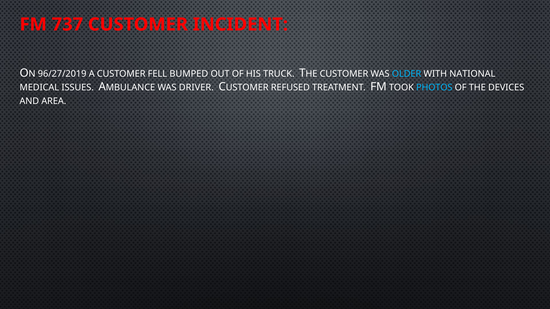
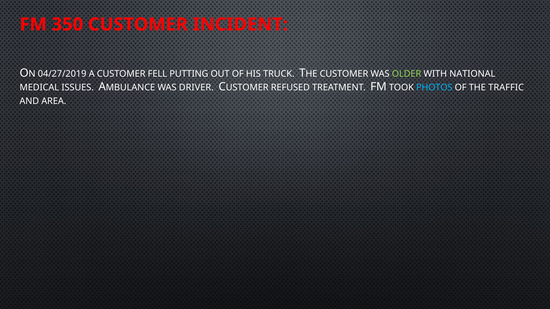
737: 737 -> 350 (67, 24)
96/27/2019: 96/27/2019 -> 04/27/2019 (62, 74)
BUMPED: BUMPED -> PUTTING (189, 74)
OLDER colour: light blue -> light green (407, 74)
DEVICES: DEVICES -> TRAFFIC (506, 88)
